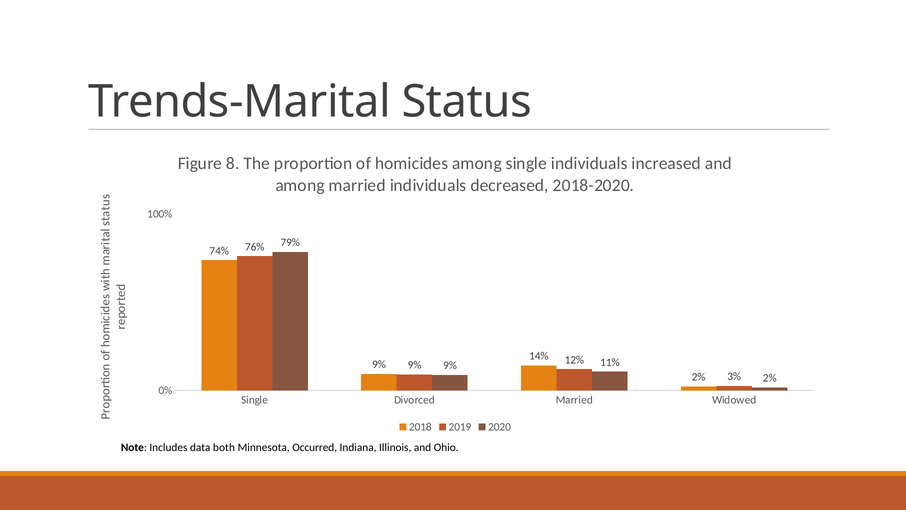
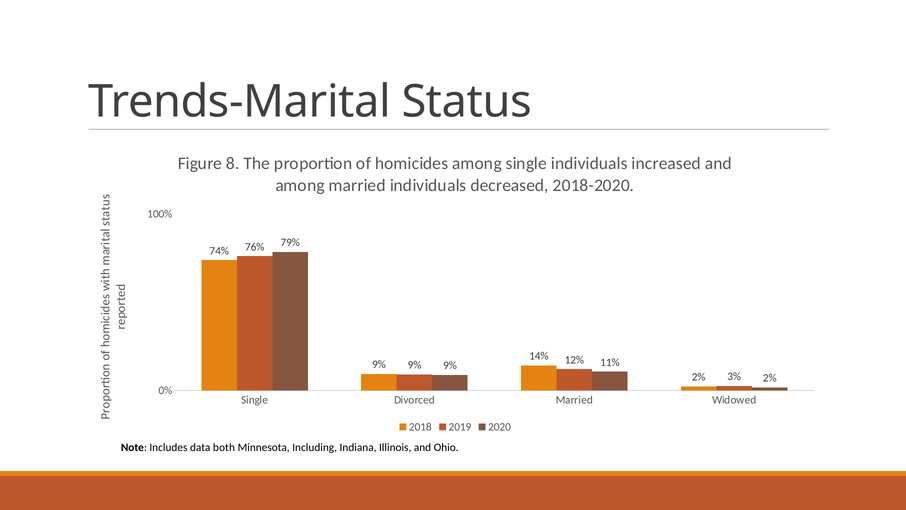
Occurred: Occurred -> Including (315, 447)
